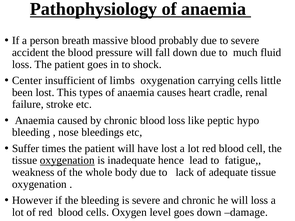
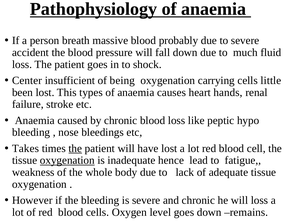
limbs: limbs -> being (122, 81)
cradle: cradle -> hands (228, 93)
Suffer: Suffer -> Takes (26, 149)
the underline: none -> present (75, 149)
damage: damage -> remains (246, 212)
